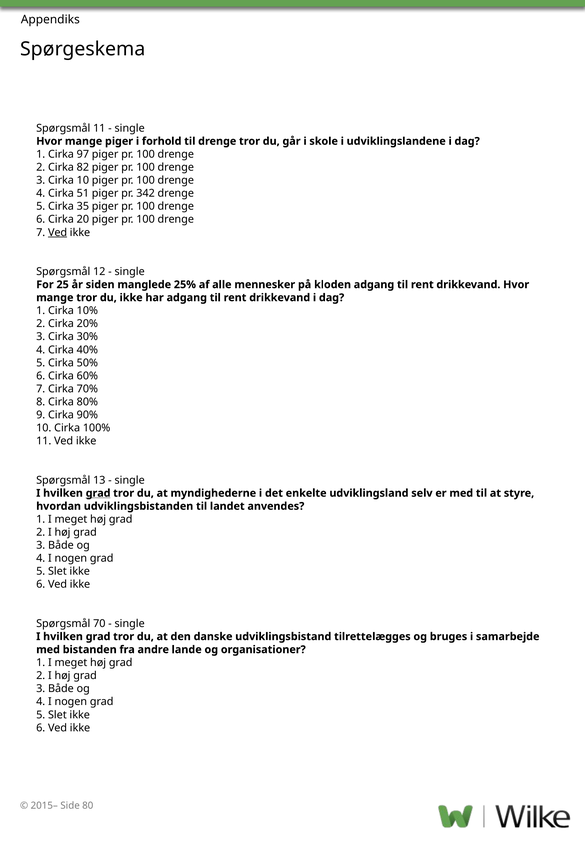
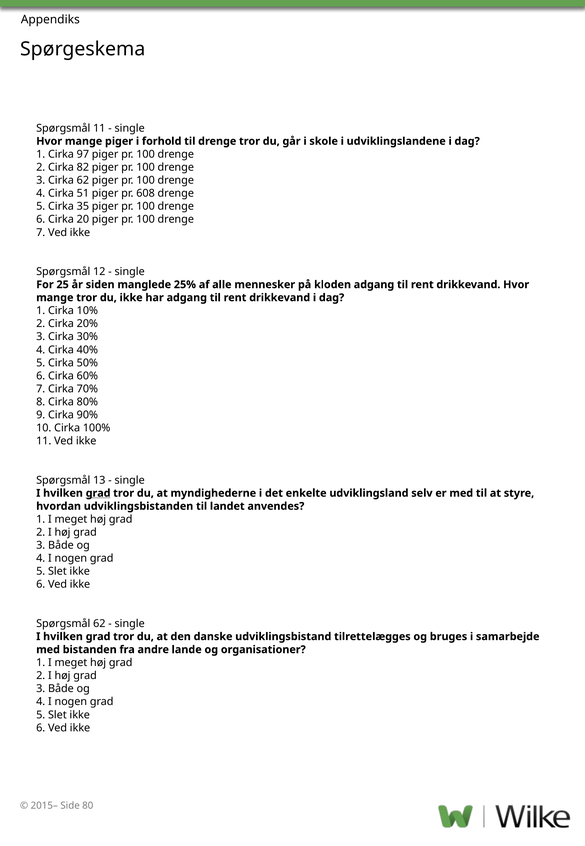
Cirka 10: 10 -> 62 (83, 180)
342: 342 -> 608 (146, 193)
Ved underline: present -> none (58, 232)
Spørgsmål 70: 70 -> 62 (99, 623)
